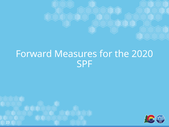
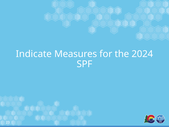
Forward: Forward -> Indicate (34, 54)
2020: 2020 -> 2024 (142, 54)
